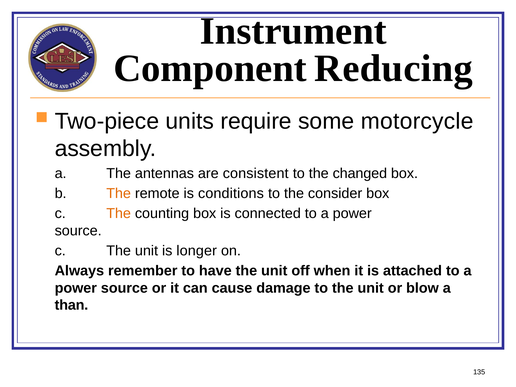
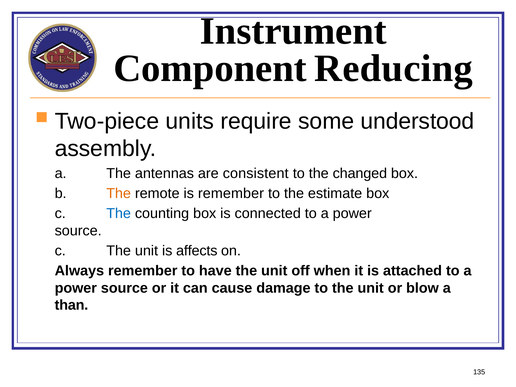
motorcycle: motorcycle -> understood (417, 121)
is conditions: conditions -> remember (231, 193)
consider: consider -> estimate (335, 193)
The colour: orange -> blue (119, 213)
longer: longer -> affects (197, 251)
